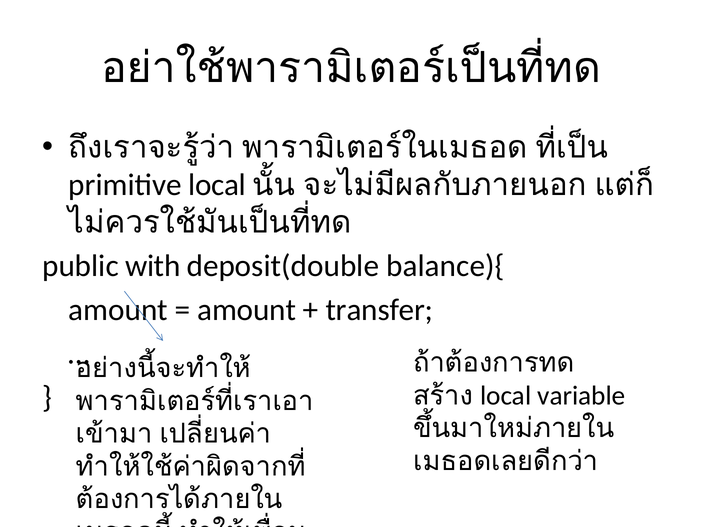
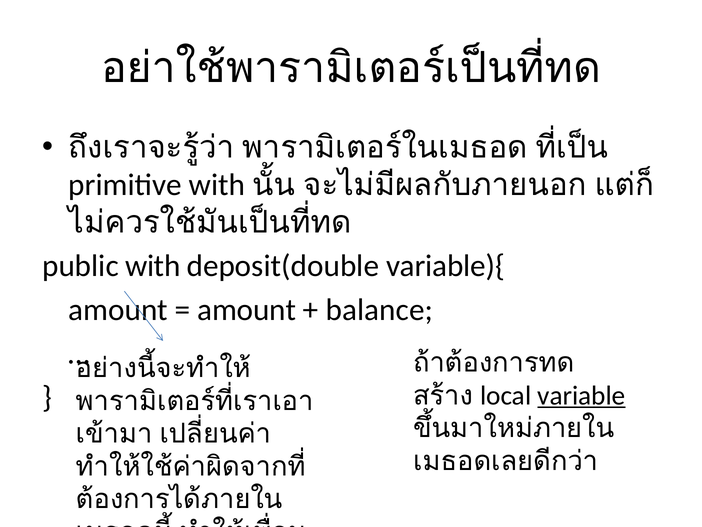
primitive local: local -> with (217, 185)
balance){: balance){ -> variable){ (445, 266)
transfer: transfer -> balance (379, 310)
variable underline: none -> present (581, 395)
